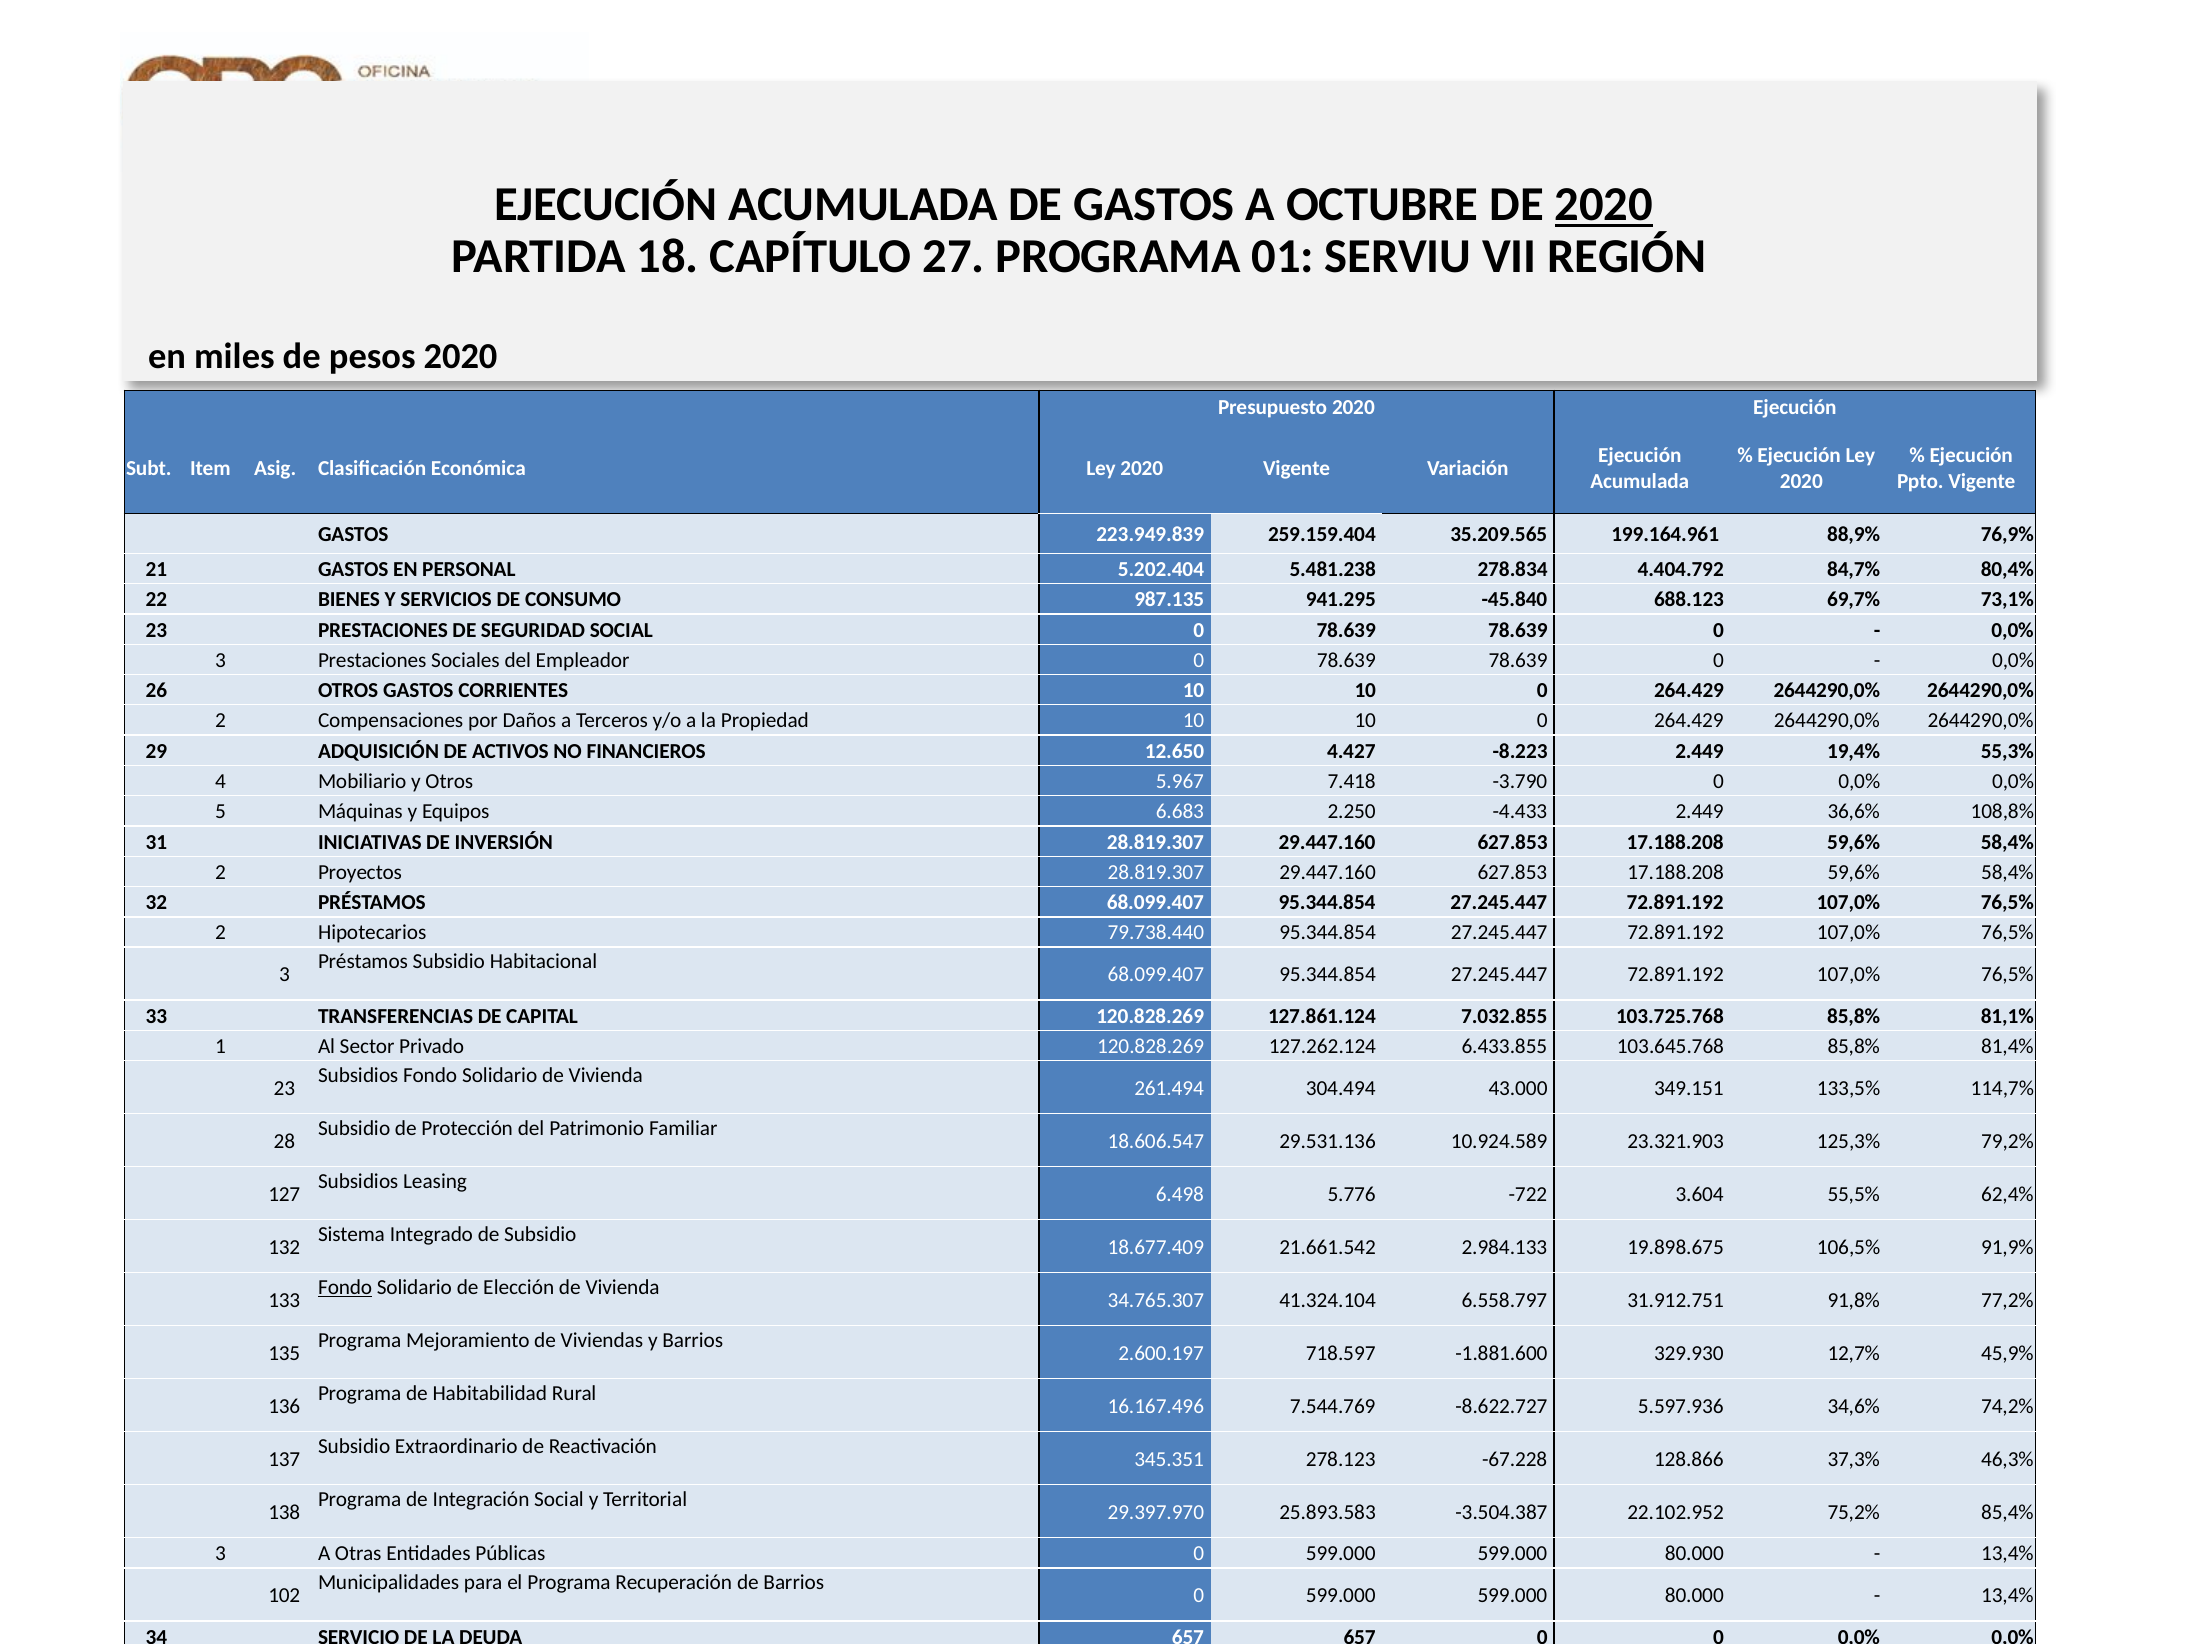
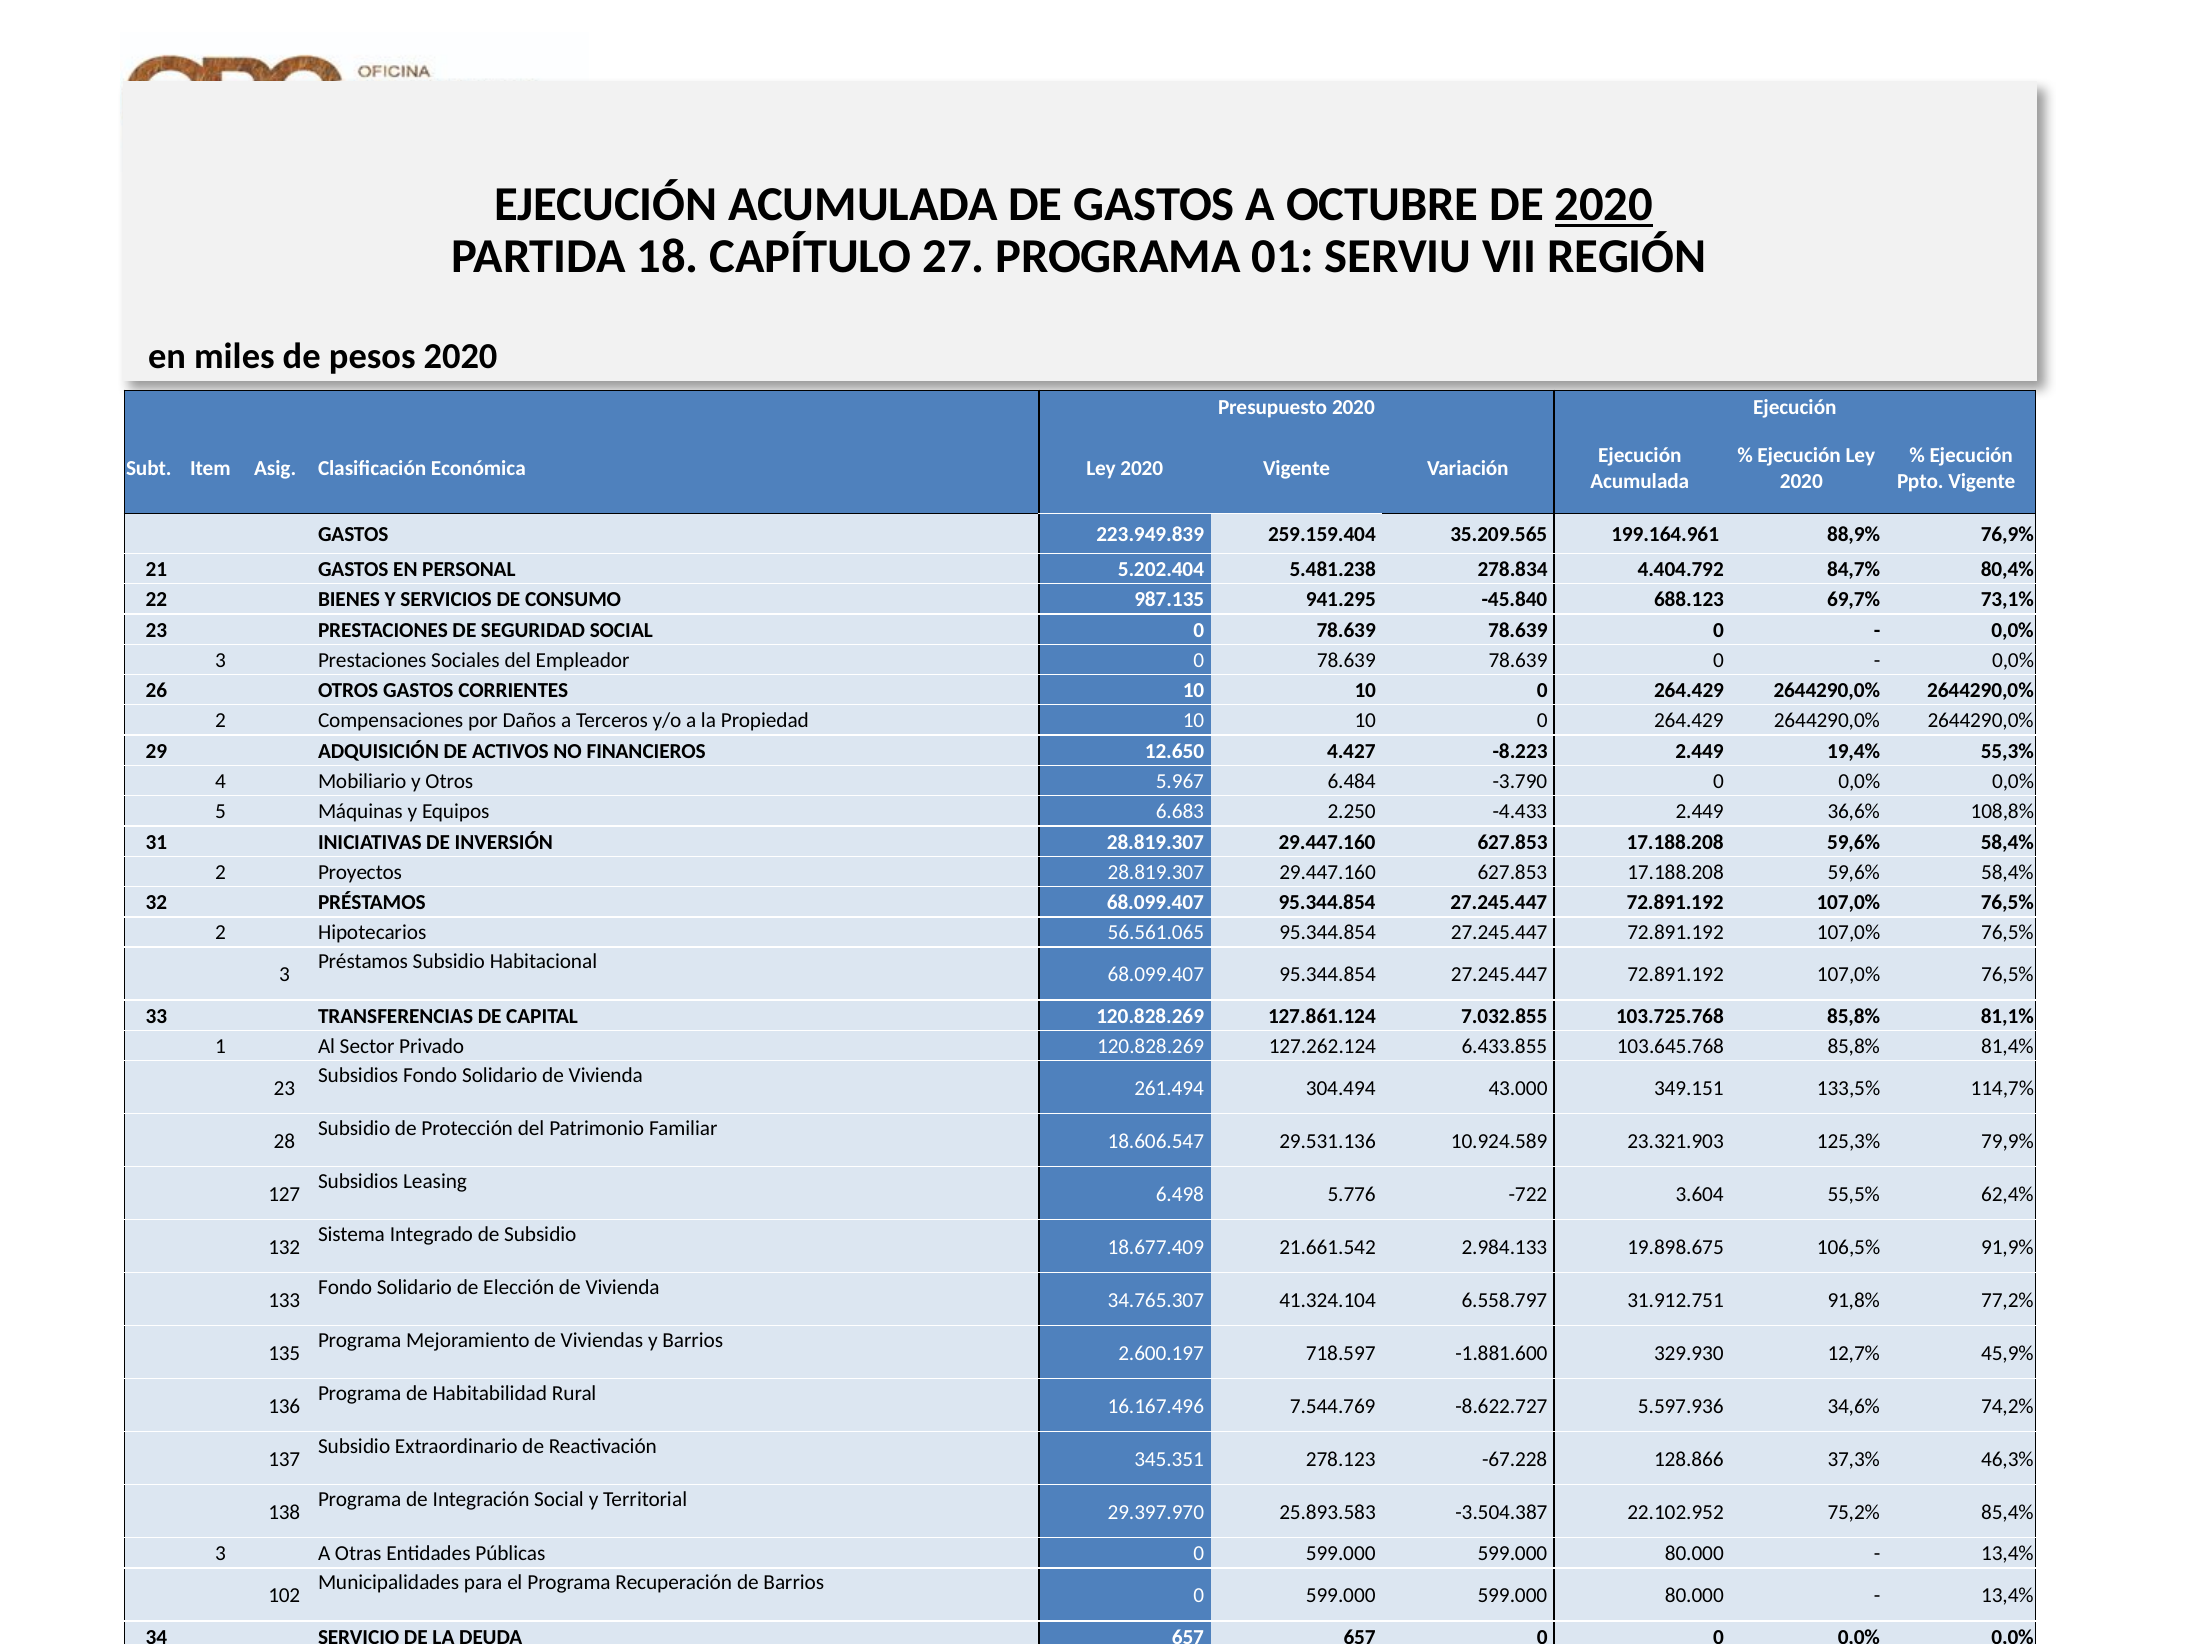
7.418: 7.418 -> 6.484 (1352, 781)
79.738.440: 79.738.440 -> 56.561.065 (1156, 933)
79,2%: 79,2% -> 79,9% (2007, 1141)
Fondo underline: present -> none (345, 1287)
